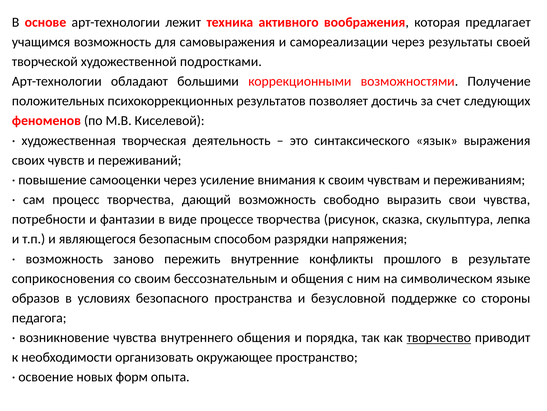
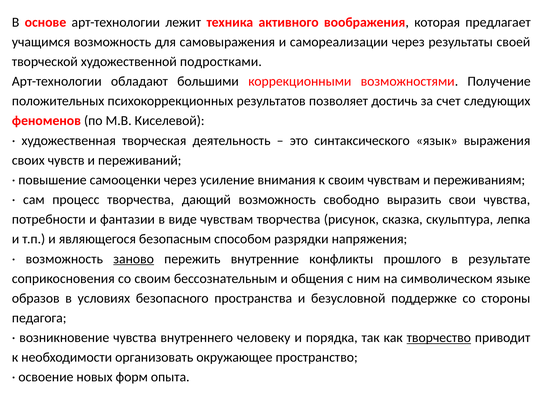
виде процессе: процессе -> чувствам (227, 219)
заново underline: none -> present (134, 258)
внутреннего общения: общения -> человеку (264, 337)
